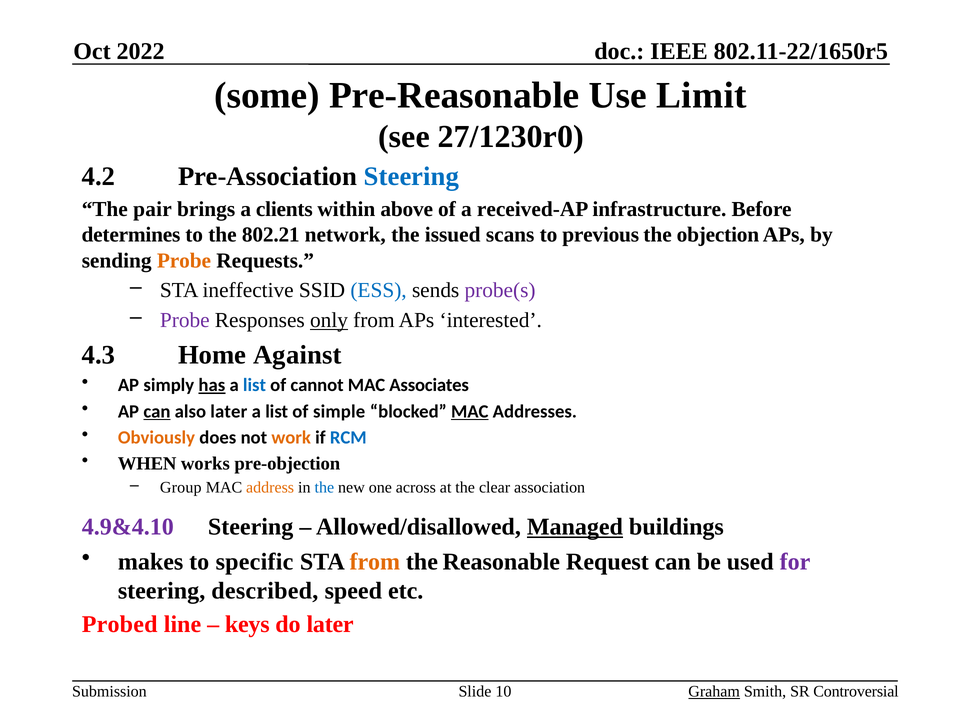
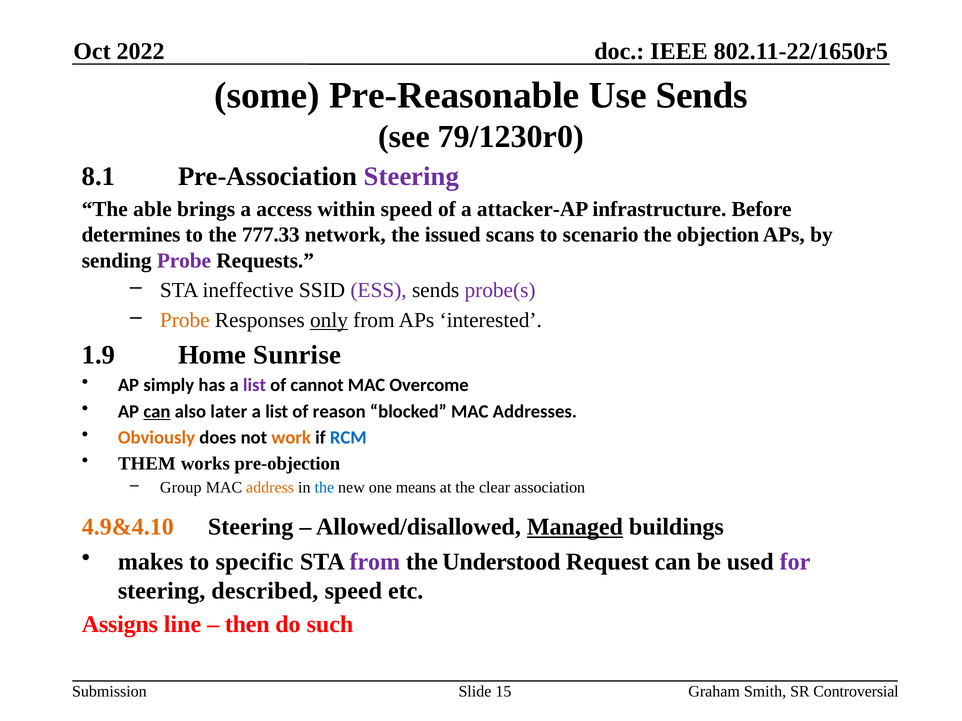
Use Limit: Limit -> Sends (702, 96)
27/1230r0: 27/1230r0 -> 79/1230r0 (511, 137)
4.2: 4.2 -> 8.1 (99, 177)
Steering colour: blue -> purple (411, 177)
pair: pair -> able (152, 209)
clients: clients -> access (284, 209)
within above: above -> speed (407, 209)
received-AP: received-AP -> attacker-AP (533, 209)
802.21: 802.21 -> 777.33 (271, 235)
previous: previous -> scenario (601, 235)
Probe colour: orange -> purple (184, 261)
ESS colour: blue -> purple (379, 291)
Probe colour: purple -> orange (185, 320)
4.3: 4.3 -> 1.9 (99, 355)
Against: Against -> Sunrise (297, 355)
has underline: present -> none (212, 386)
list colour: blue -> purple (254, 386)
Associates: Associates -> Overcome (429, 386)
simple: simple -> reason (339, 412)
MAC underline: present -> none (470, 412)
WHEN: WHEN -> THEM (147, 464)
across: across -> means (416, 488)
4.9&4.10 colour: purple -> orange (128, 527)
from colour: orange -> purple (375, 562)
Reasonable: Reasonable -> Understood (501, 562)
Probed: Probed -> Assigns (120, 625)
keys: keys -> then (247, 625)
do later: later -> such (330, 625)
10: 10 -> 15 (503, 692)
Graham underline: present -> none (714, 692)
